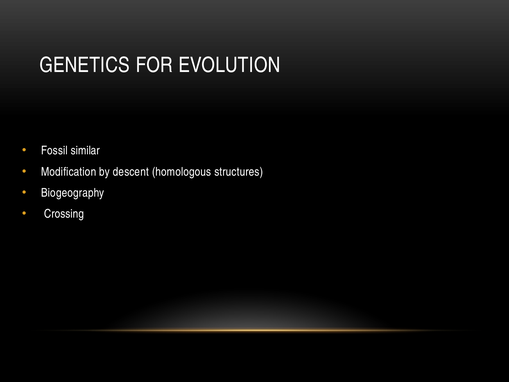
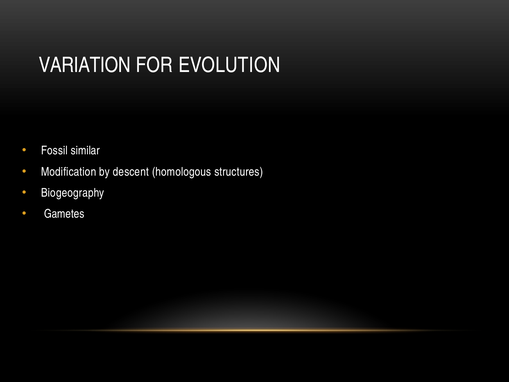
GENETICS: GENETICS -> VARIATION (85, 65)
Crossing: Crossing -> Gametes (64, 214)
